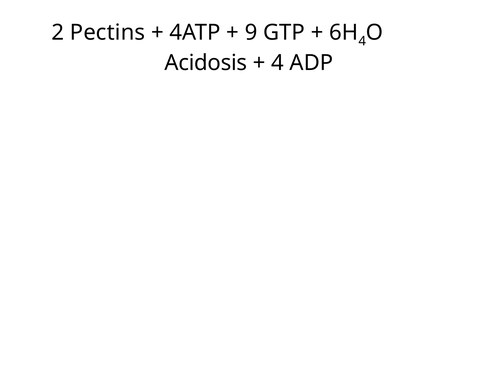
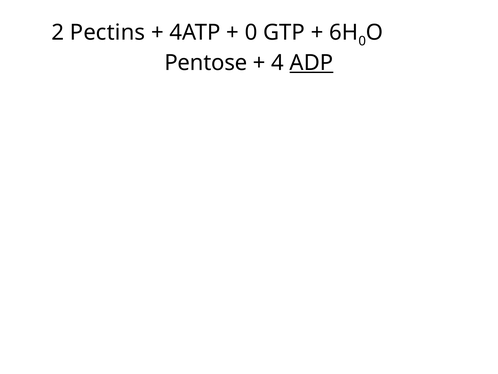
9: 9 -> 0 (251, 32)
4: 4 -> 0 (362, 41)
Acidosis: Acidosis -> Pentose (206, 63)
ADP underline: none -> present (311, 63)
